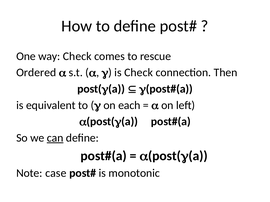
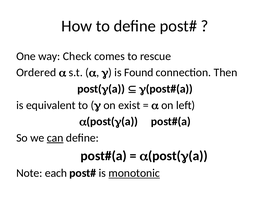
is Check: Check -> Found (139, 73)
each: each -> exist (129, 105)
case: case -> each (56, 174)
monotonic underline: none -> present (134, 174)
